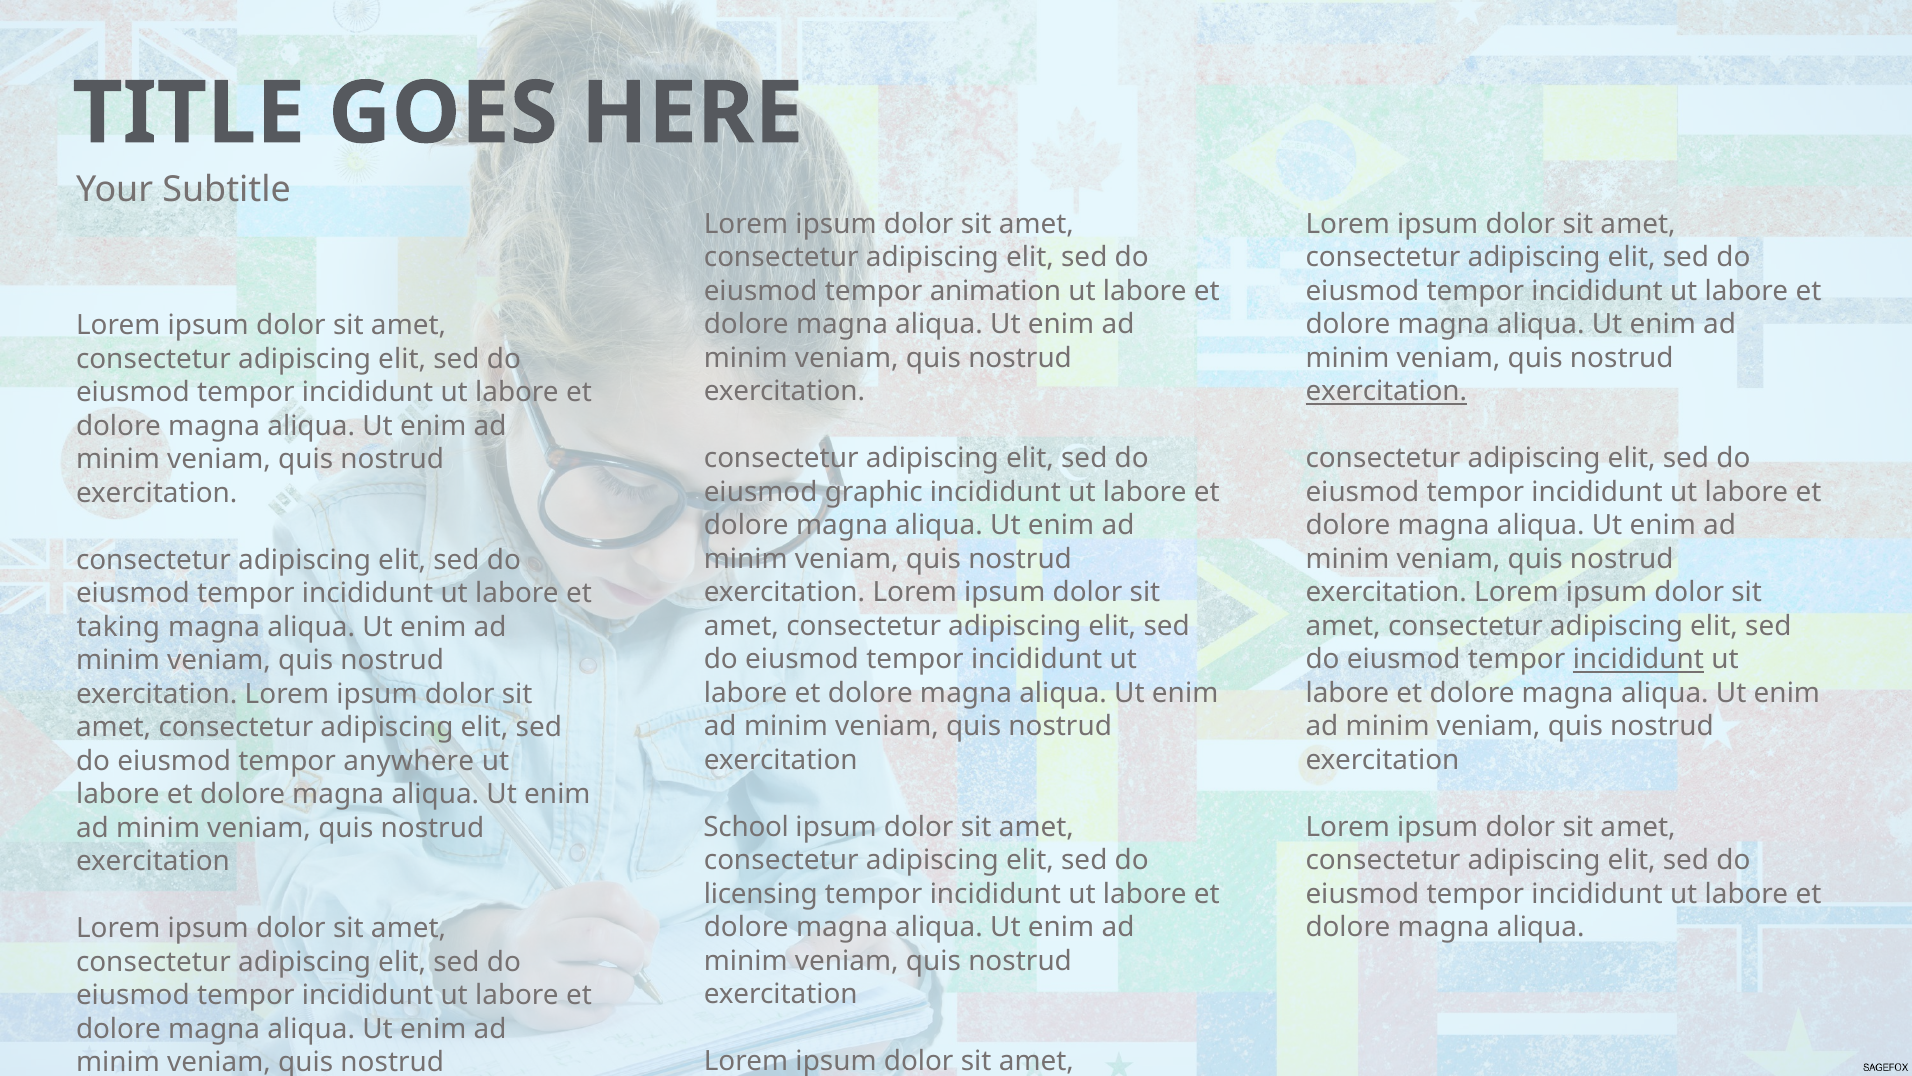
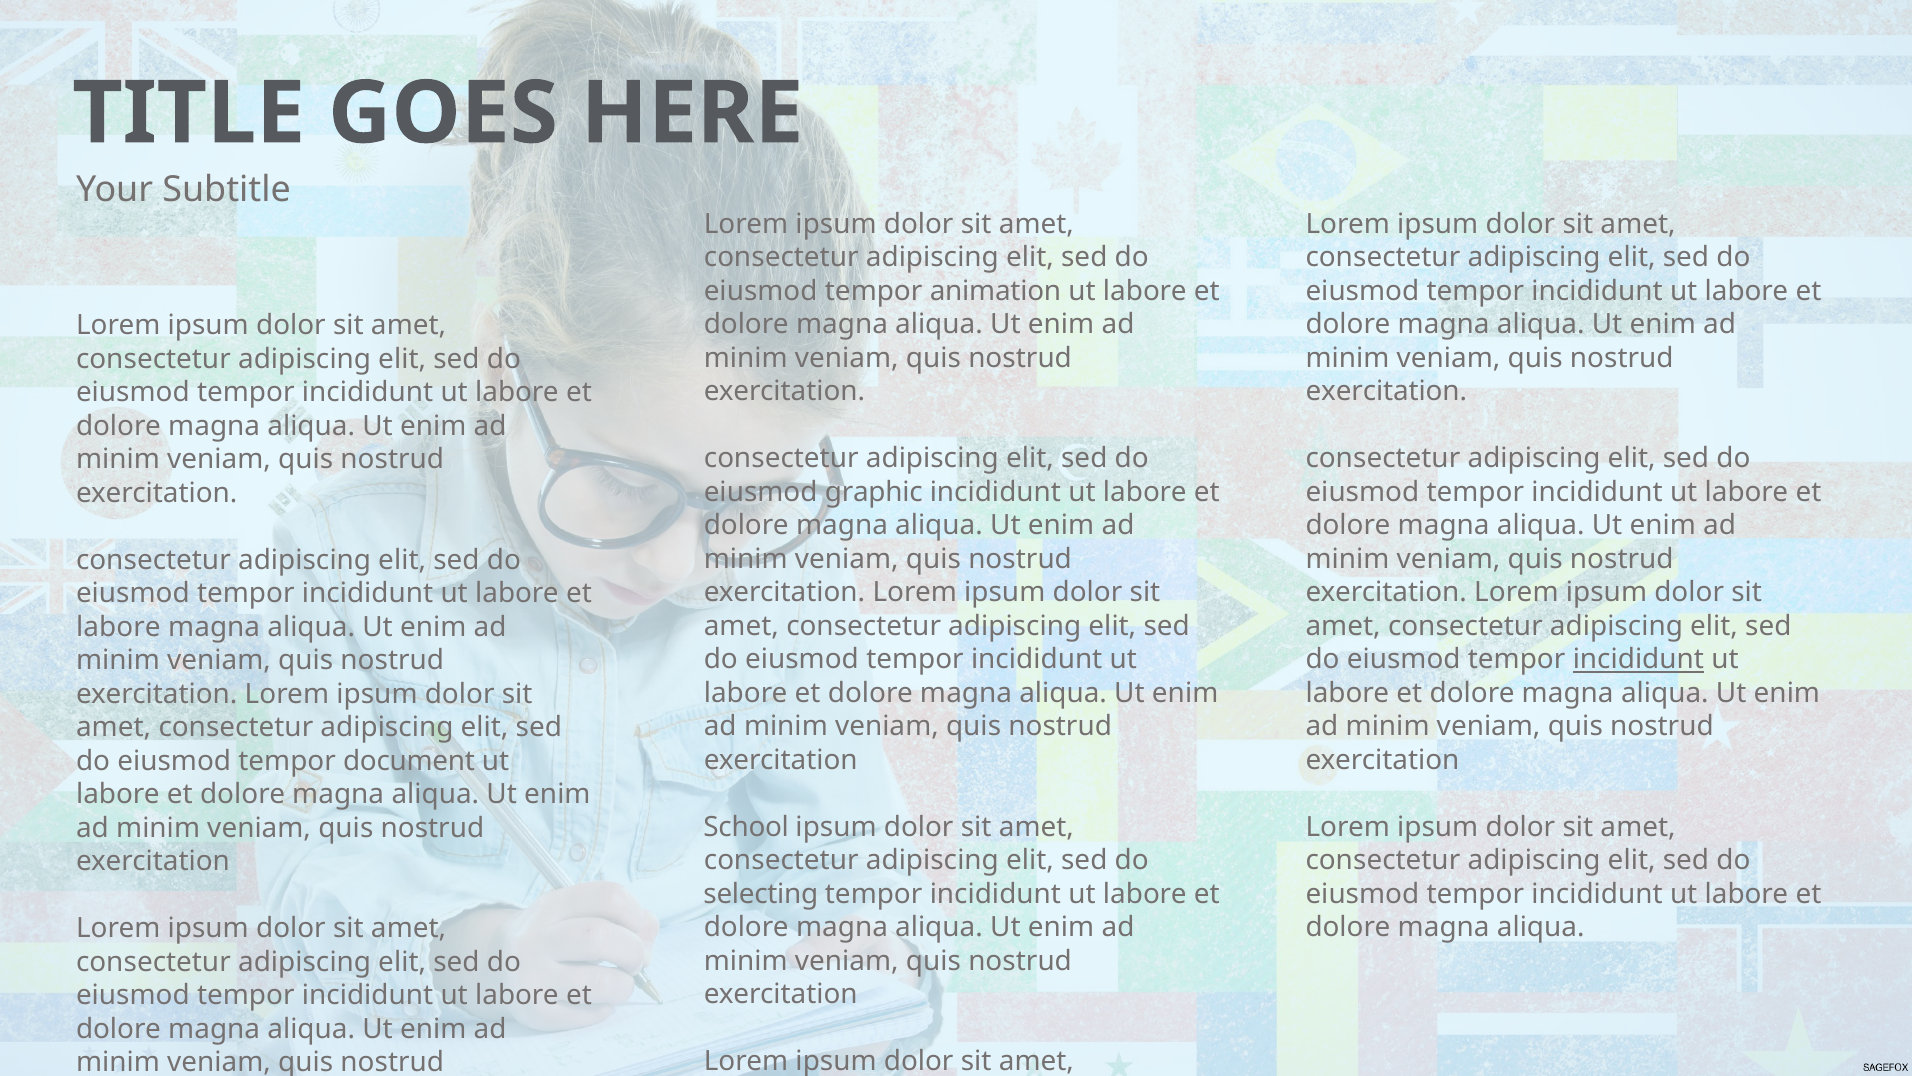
exercitation underline: present -> none (1386, 392)
taking: taking -> labore (118, 627)
anywhere: anywhere -> document (409, 761)
licensing: licensing -> selecting (761, 894)
